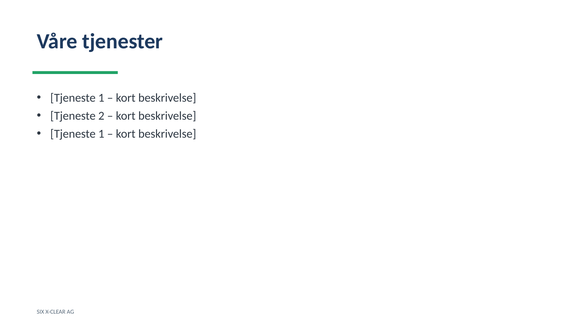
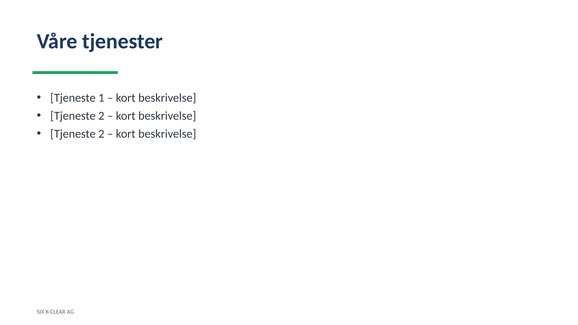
1: 1 -> 2 (101, 134)
